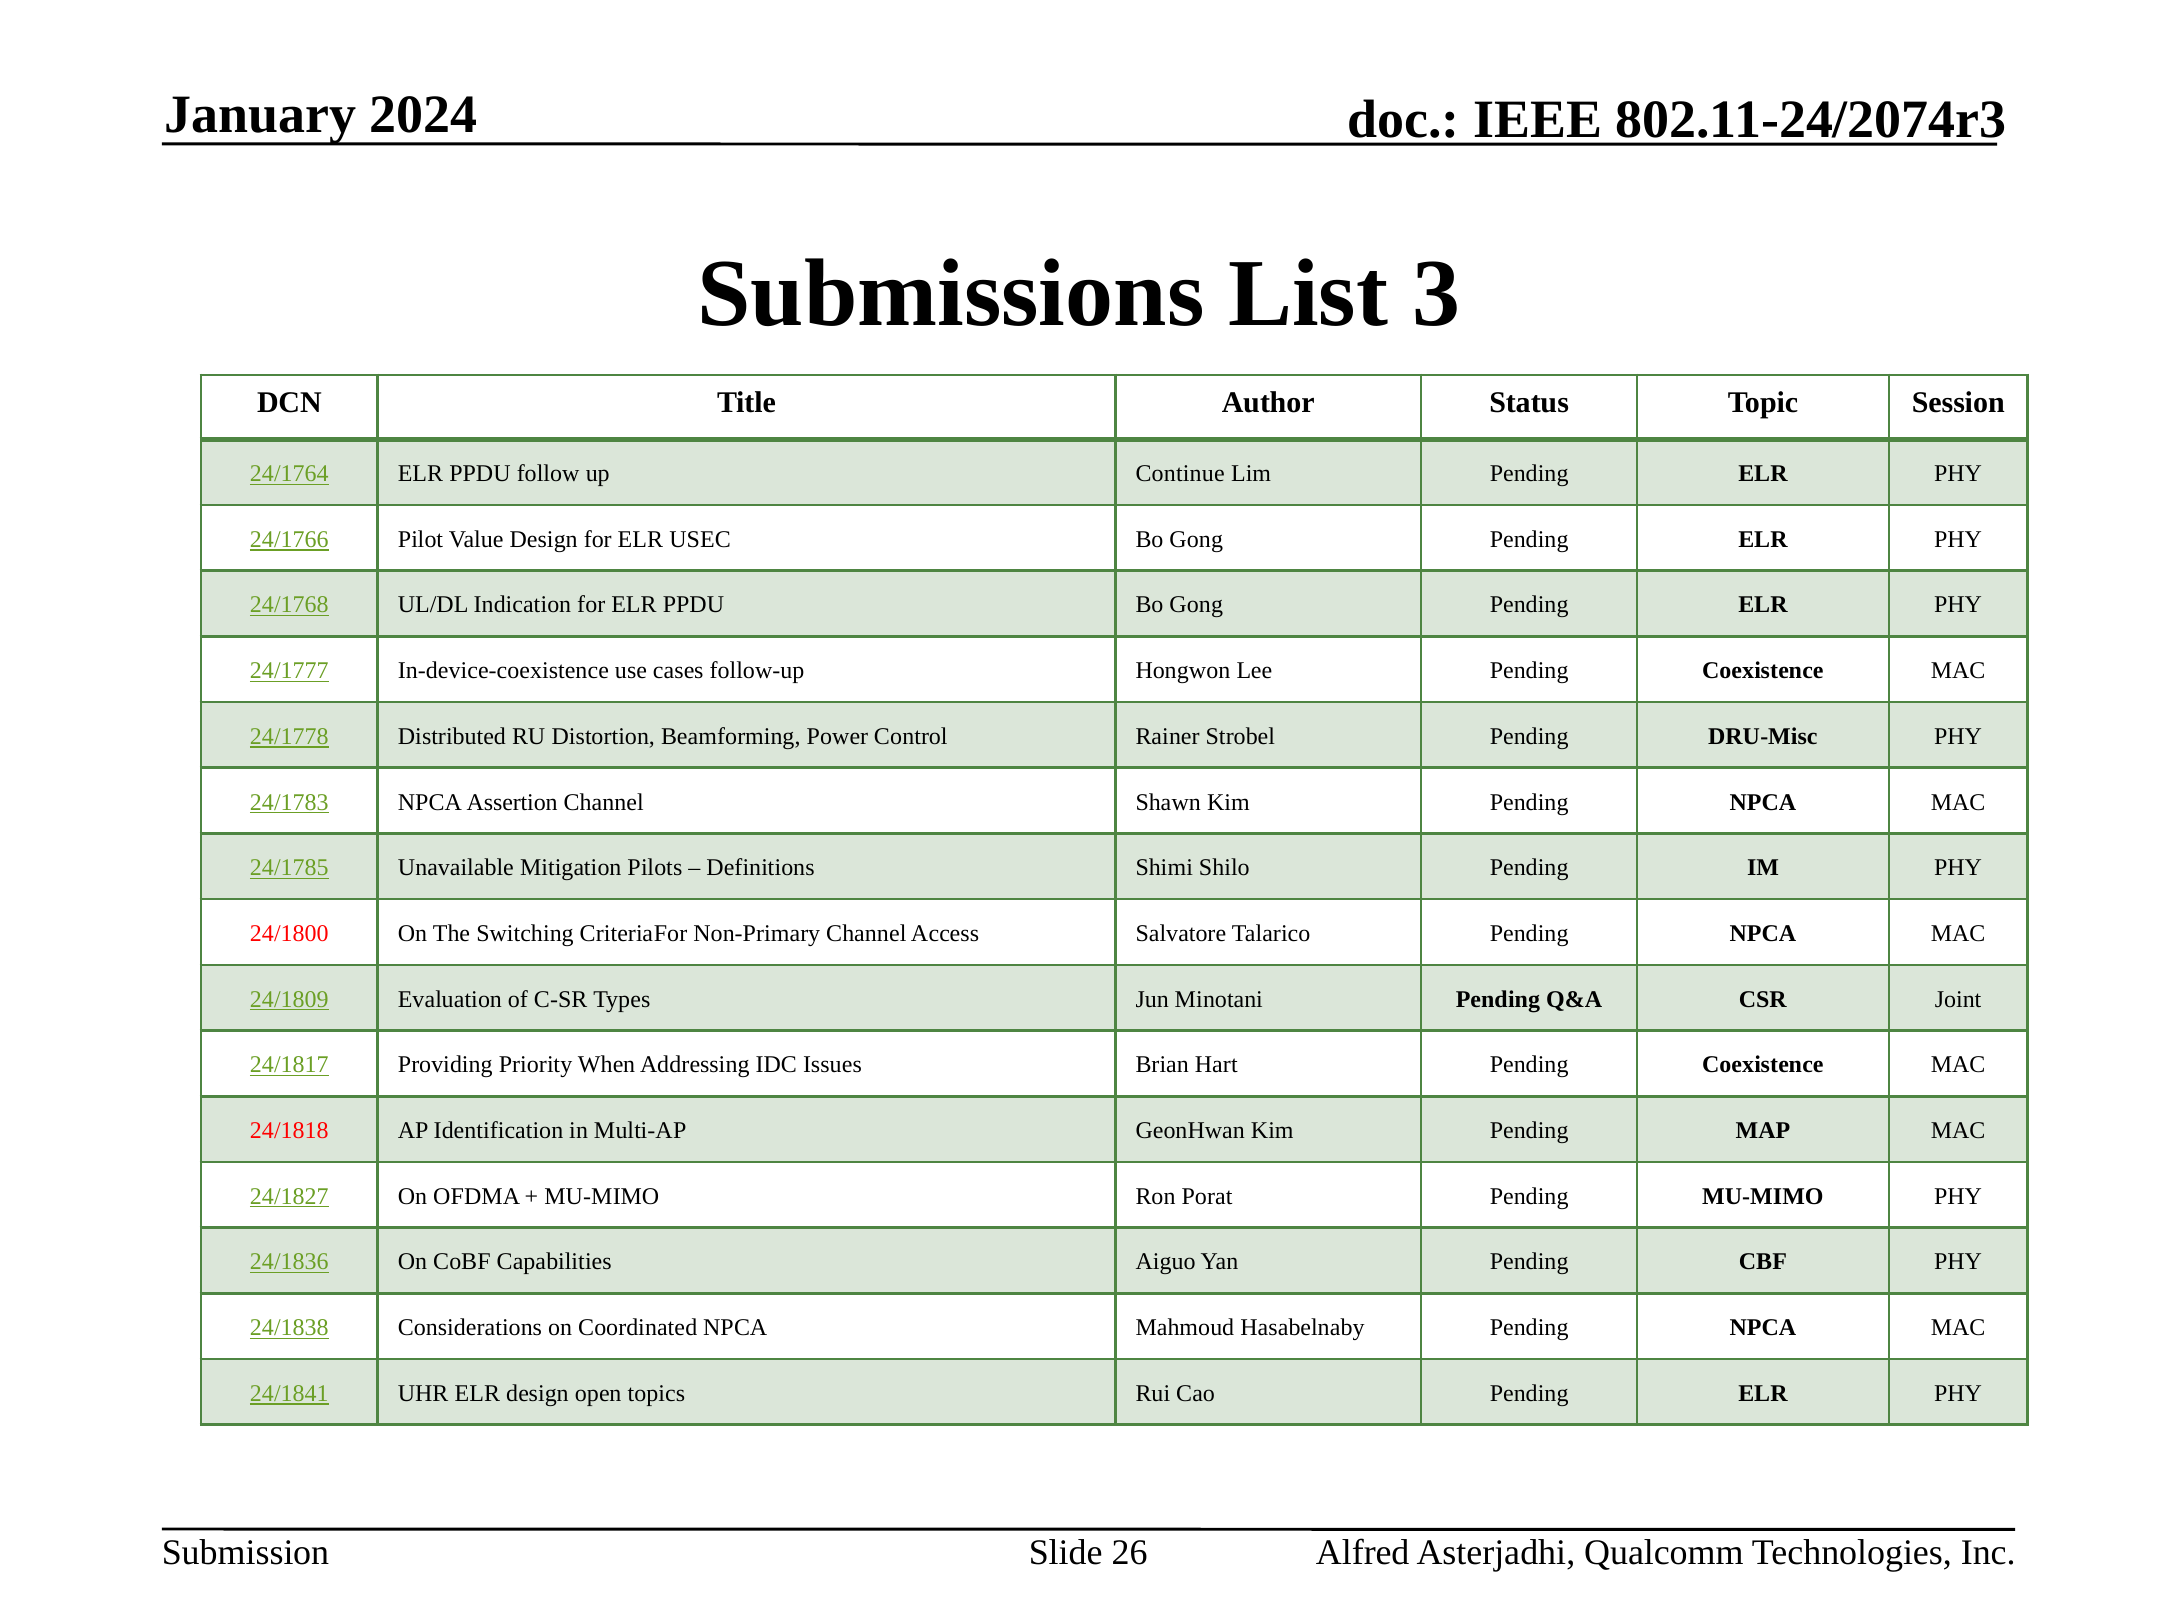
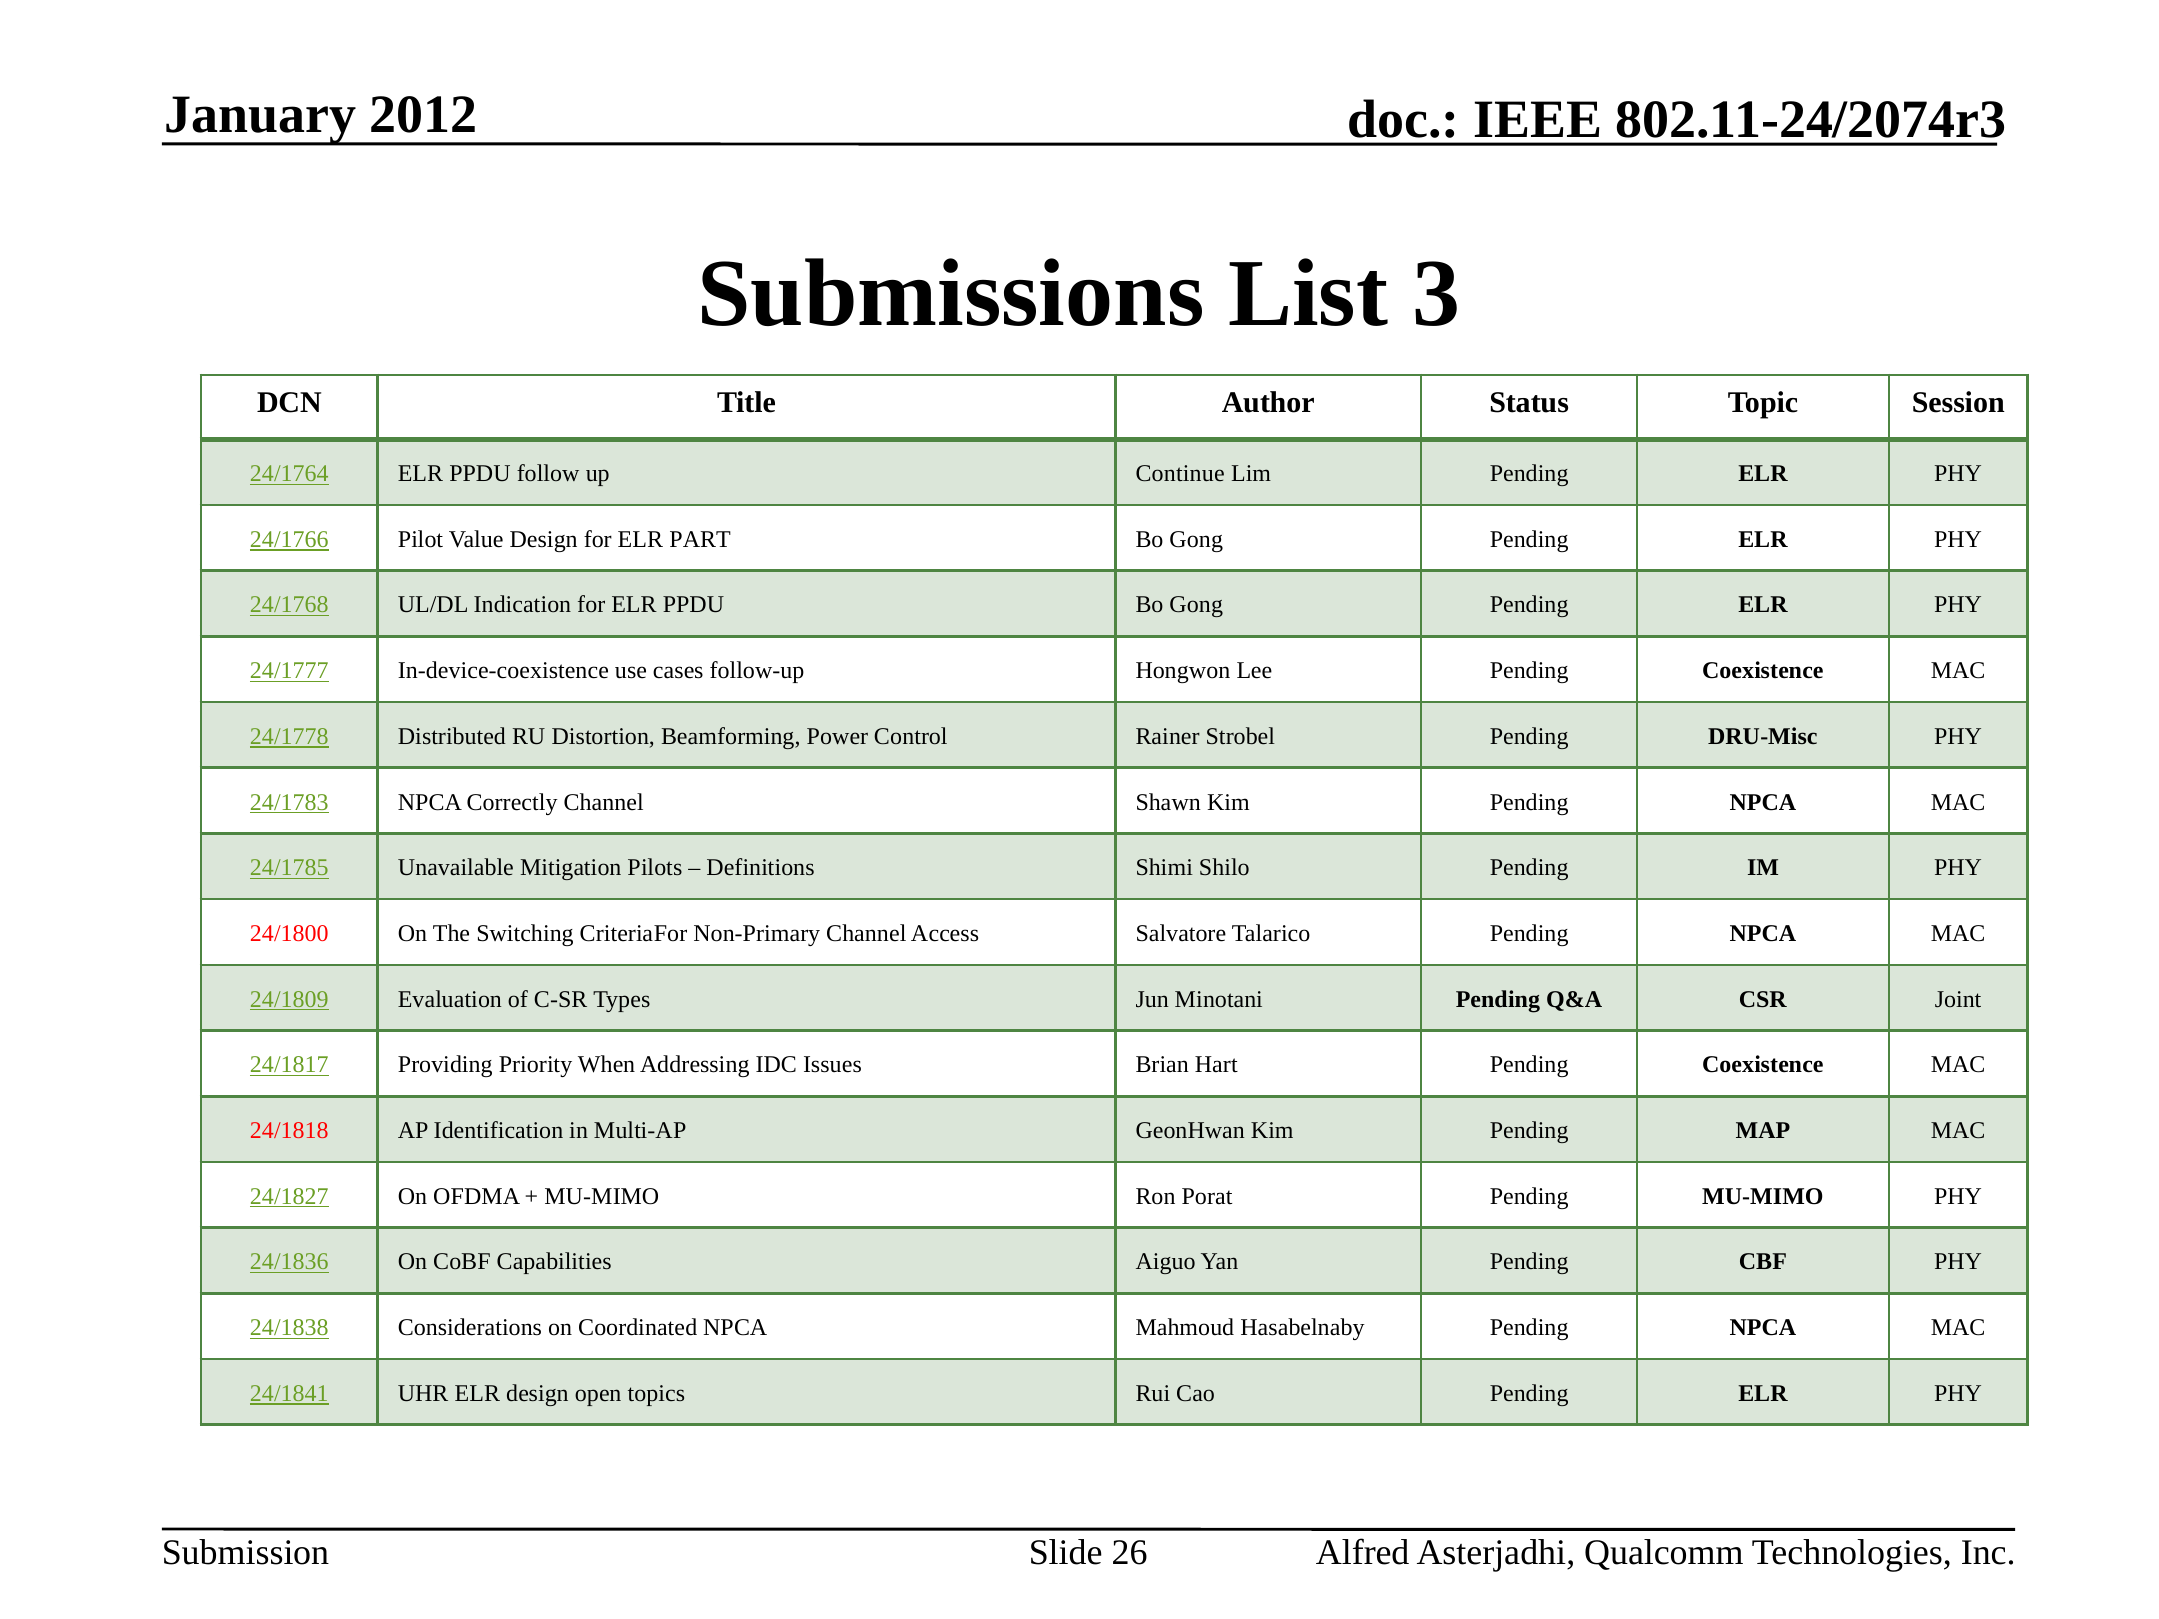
2024: 2024 -> 2012 (423, 114)
USEC: USEC -> PART (700, 539)
Assertion: Assertion -> Correctly (512, 802)
